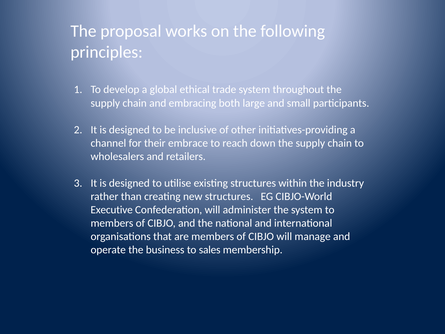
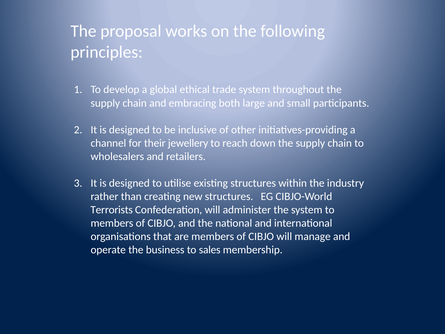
embrace: embrace -> jewellery (188, 143)
Executive: Executive -> Terrorists (112, 210)
